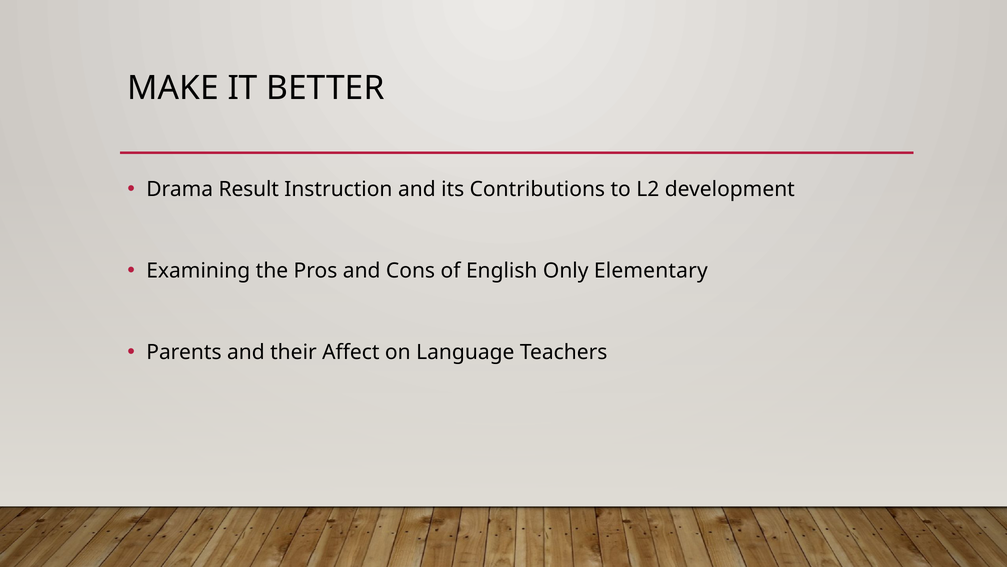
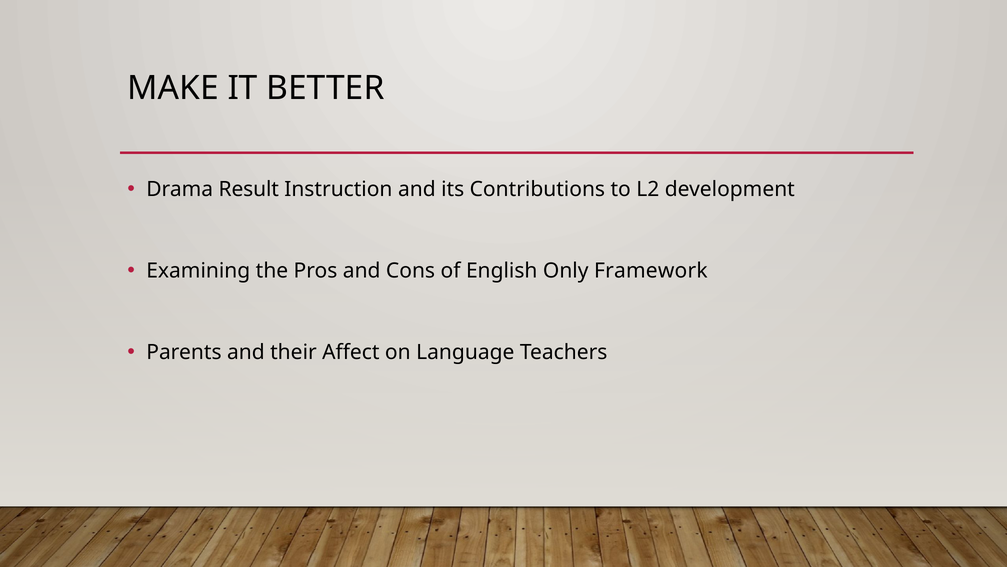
Elementary: Elementary -> Framework (651, 271)
